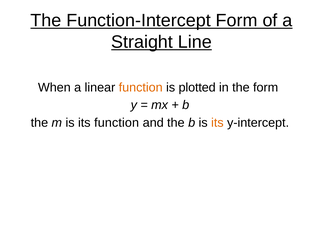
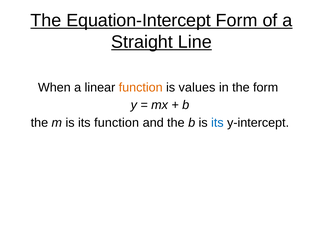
Function-Intercept: Function-Intercept -> Equation-Intercept (139, 20)
plotted: plotted -> values (197, 88)
its colour: orange -> blue (217, 123)
